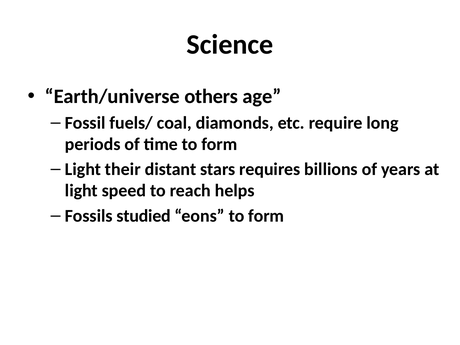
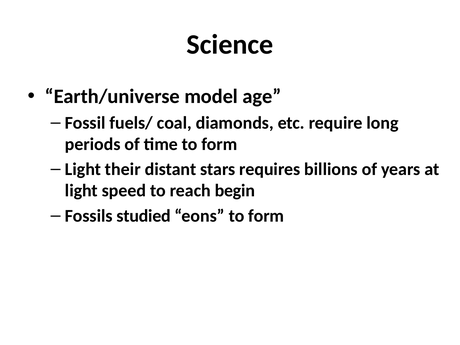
others: others -> model (211, 97)
helps: helps -> begin (235, 191)
